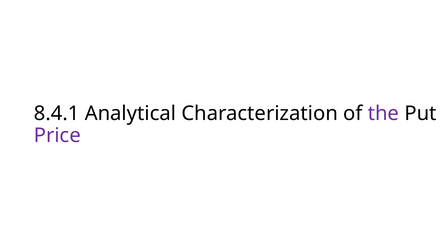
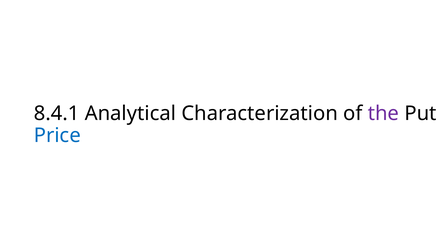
Price colour: purple -> blue (57, 135)
